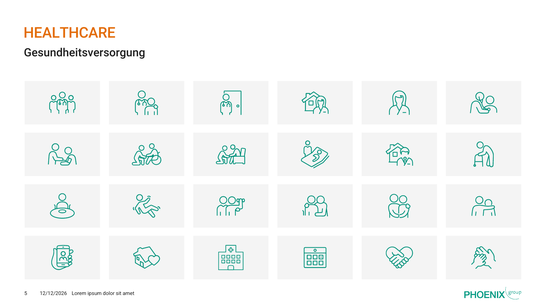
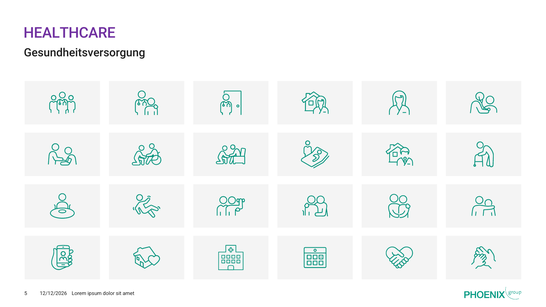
HEALTHCARE colour: orange -> purple (70, 33)
